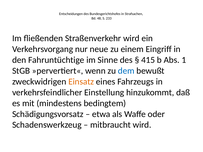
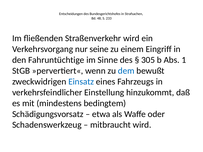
neue: neue -> seine (99, 49)
415: 415 -> 305 (148, 60)
Einsatz colour: orange -> blue (81, 82)
